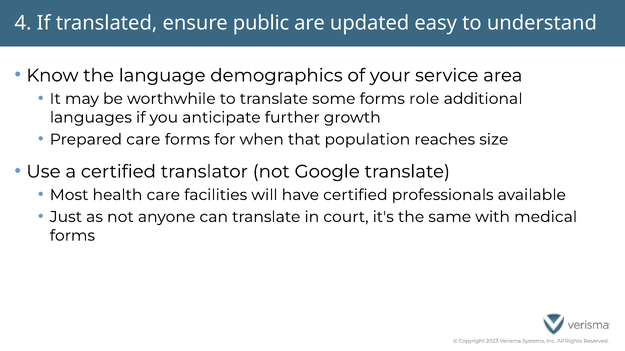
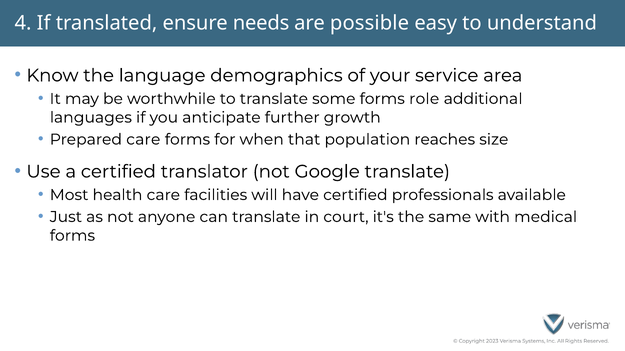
public: public -> needs (261, 23)
updated: updated -> possible (370, 23)
